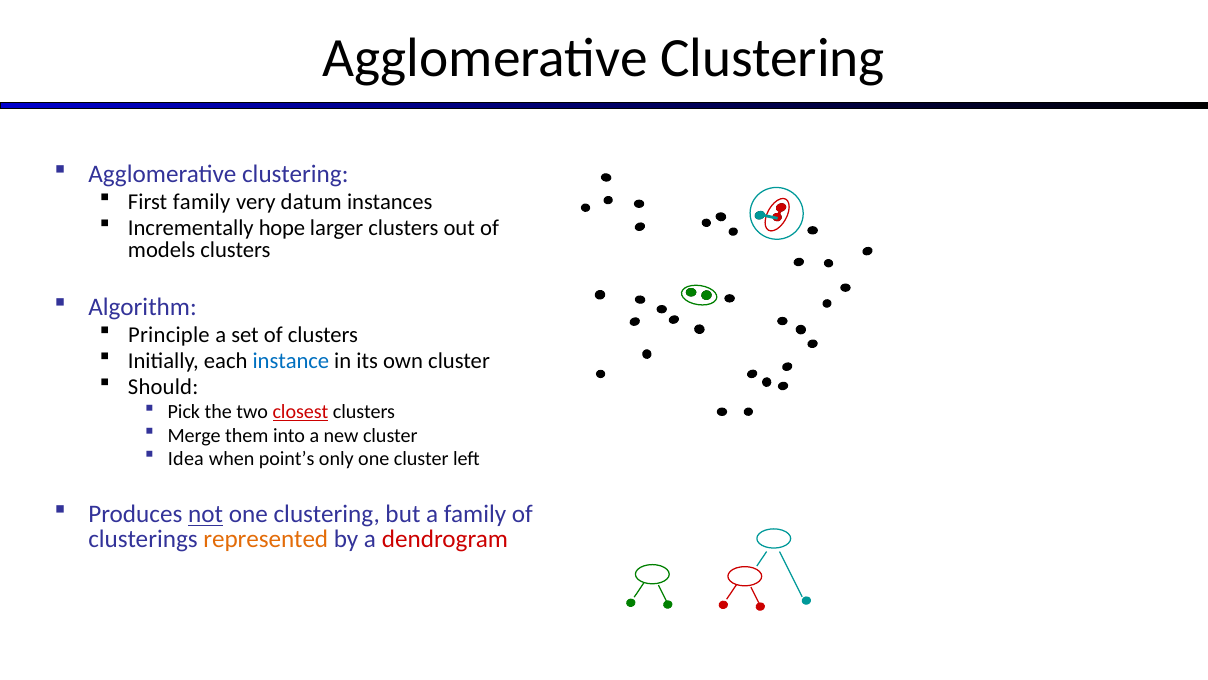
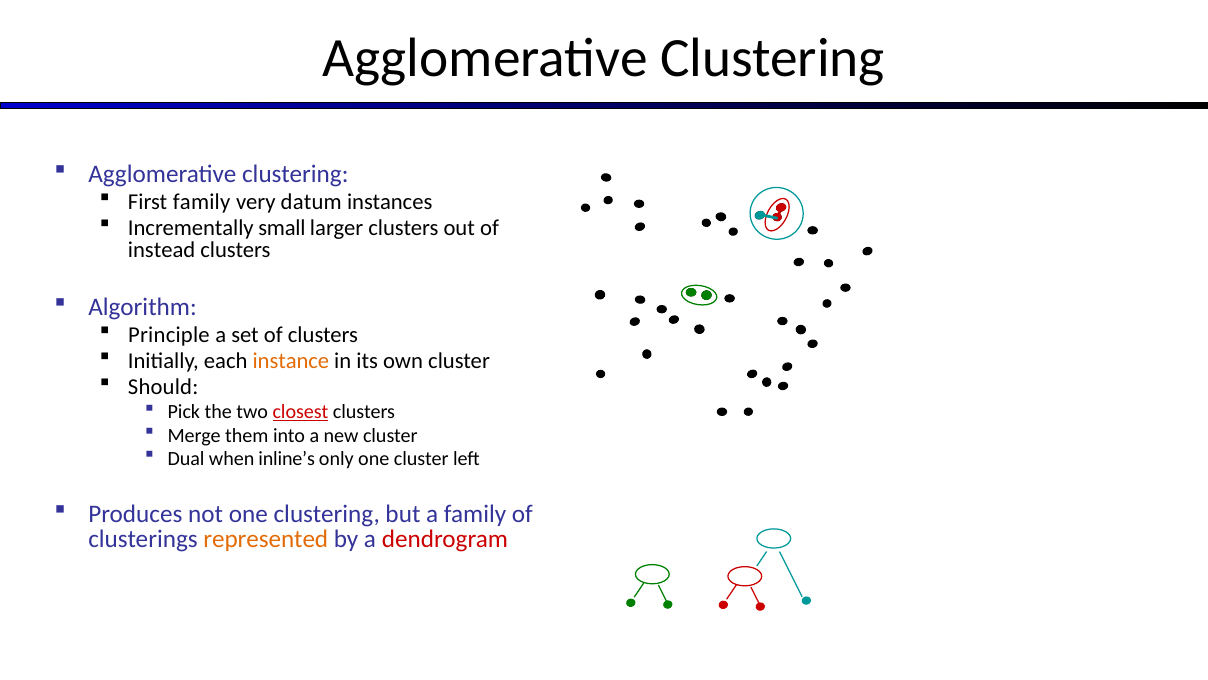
hope: hope -> small (282, 228)
models: models -> instead (162, 250)
instance colour: blue -> orange (291, 361)
Idea: Idea -> Dual (186, 458)
point’s: point’s -> inline’s (287, 458)
not underline: present -> none (206, 514)
